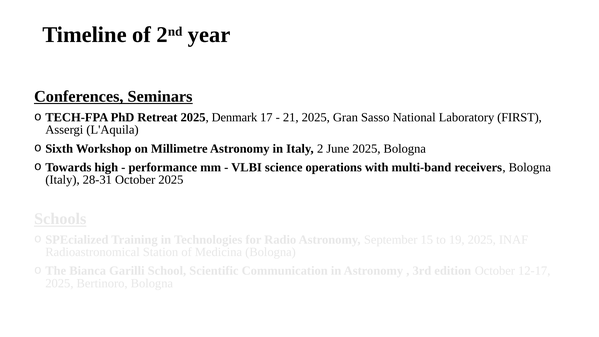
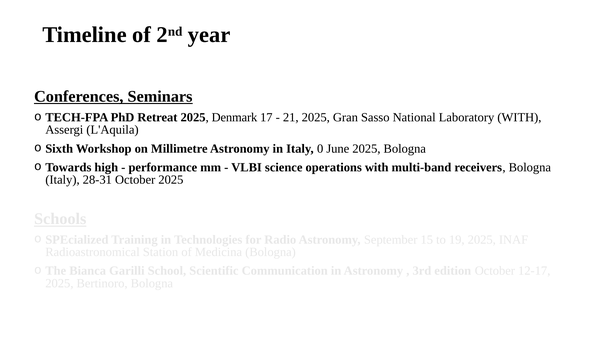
Laboratory FIRST: FIRST -> WITH (519, 117)
2: 2 -> 0 (320, 149)
